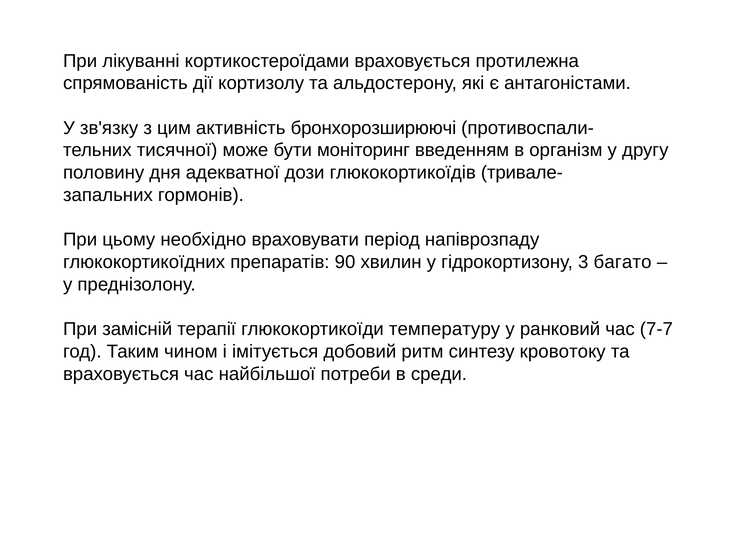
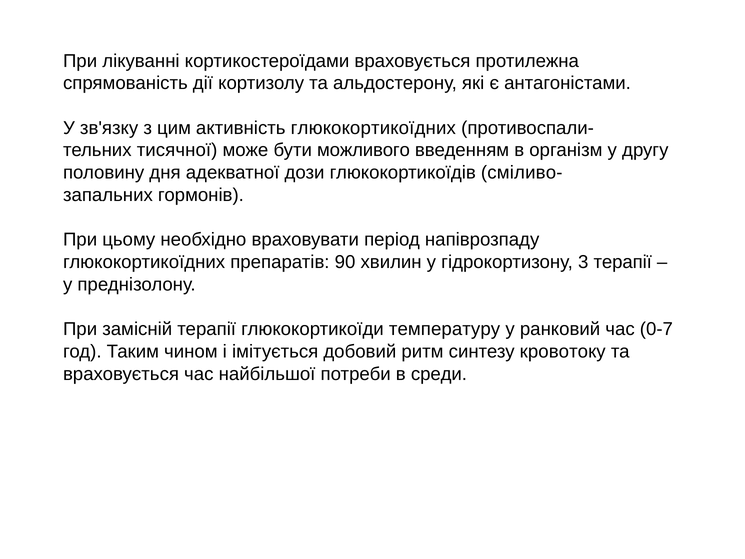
активність бронхорозширюючі: бронхорозширюючі -> глюкокортикоїдних (373, 128)
моніторинг: моніторинг -> можливого (364, 150)
тривале-: тривале- -> сміливо- (522, 173)
3 багато: багато -> терапії (623, 262)
7-7: 7-7 -> 0-7 (656, 329)
